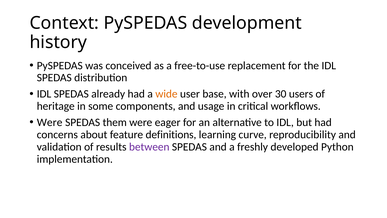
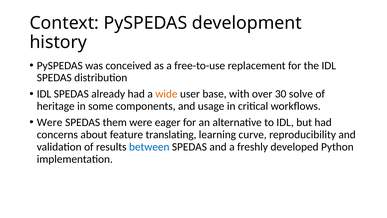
users: users -> solve (301, 94)
definitions: definitions -> translating (171, 134)
between colour: purple -> blue (149, 147)
